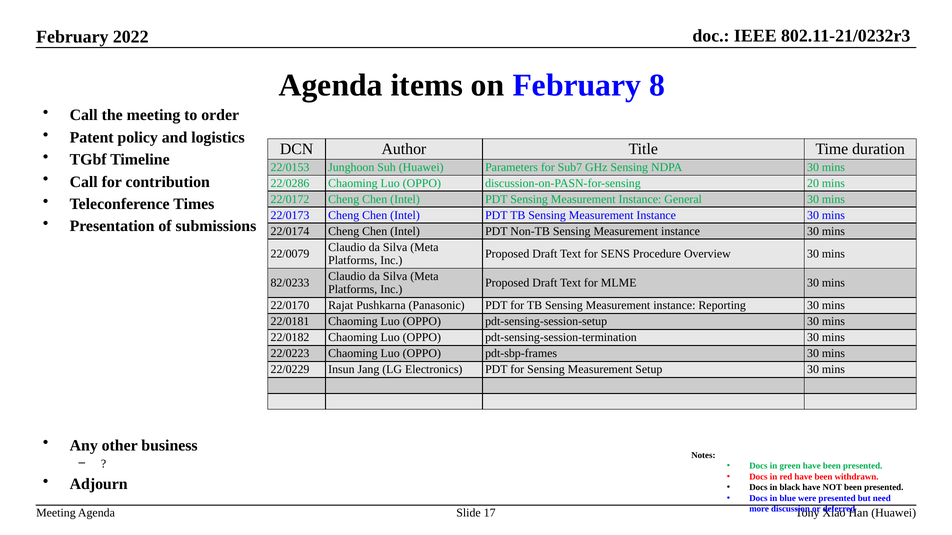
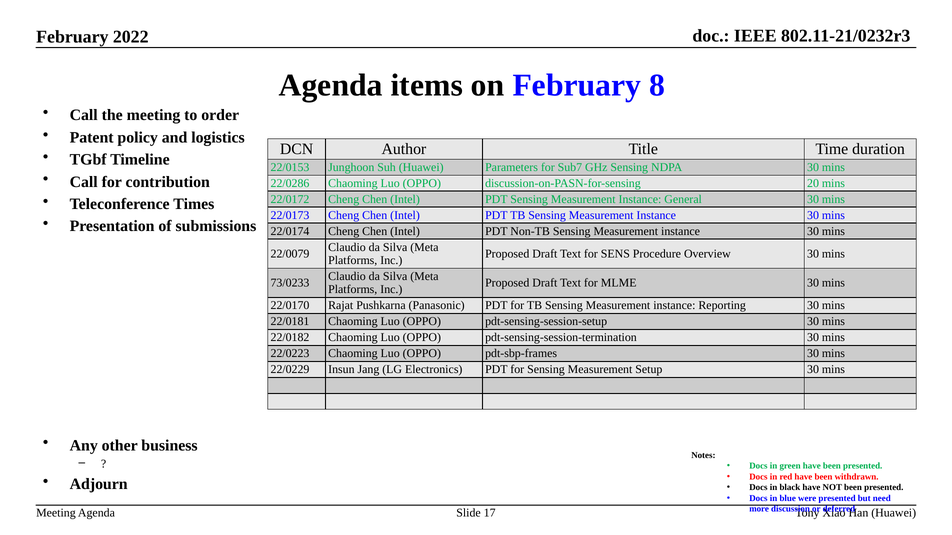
82/0233: 82/0233 -> 73/0233 (290, 283)
